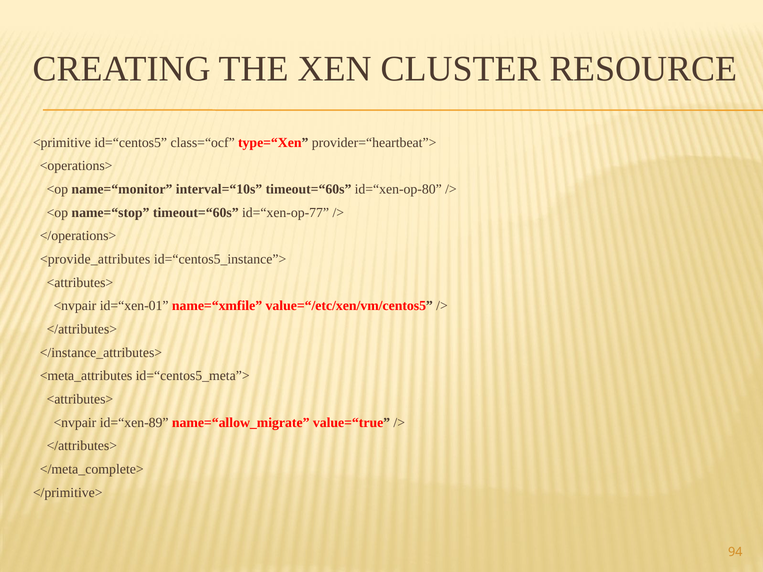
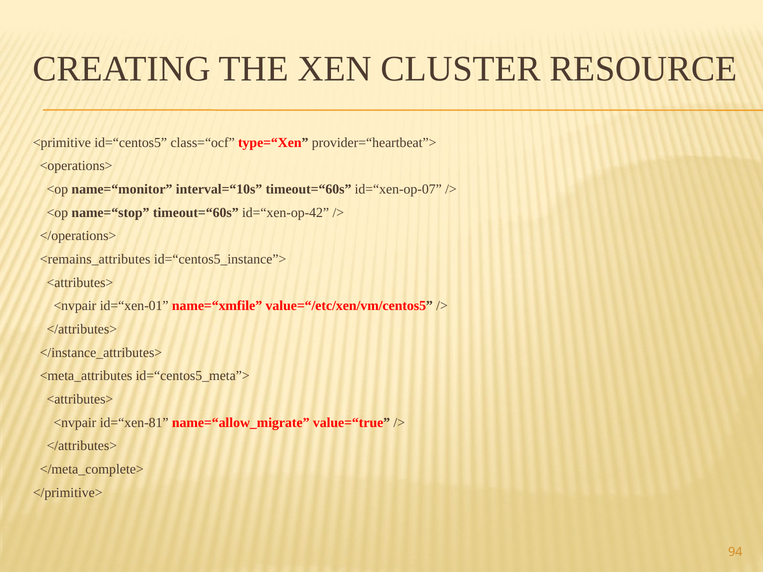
id=“xen-op-80: id=“xen-op-80 -> id=“xen-op-07 (398, 189)
id=“xen-op-77: id=“xen-op-77 -> id=“xen-op-42 (286, 213)
<provide_attributes: <provide_attributes -> <remains_attributes (95, 259)
id=“xen-89: id=“xen-89 -> id=“xen-81 (134, 423)
